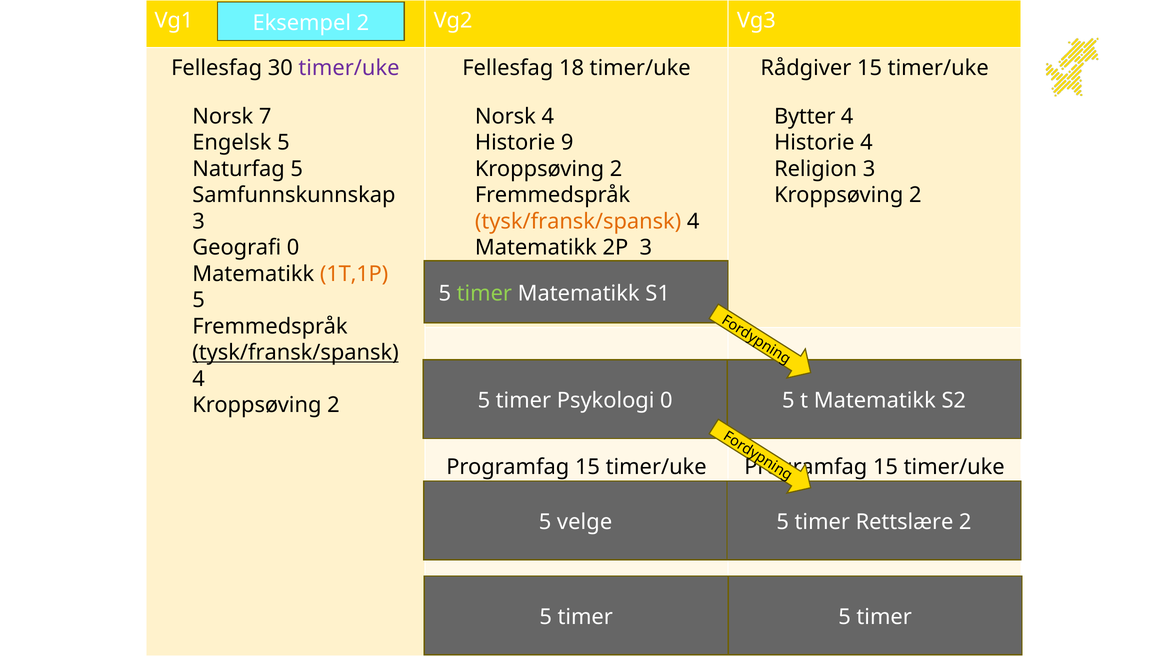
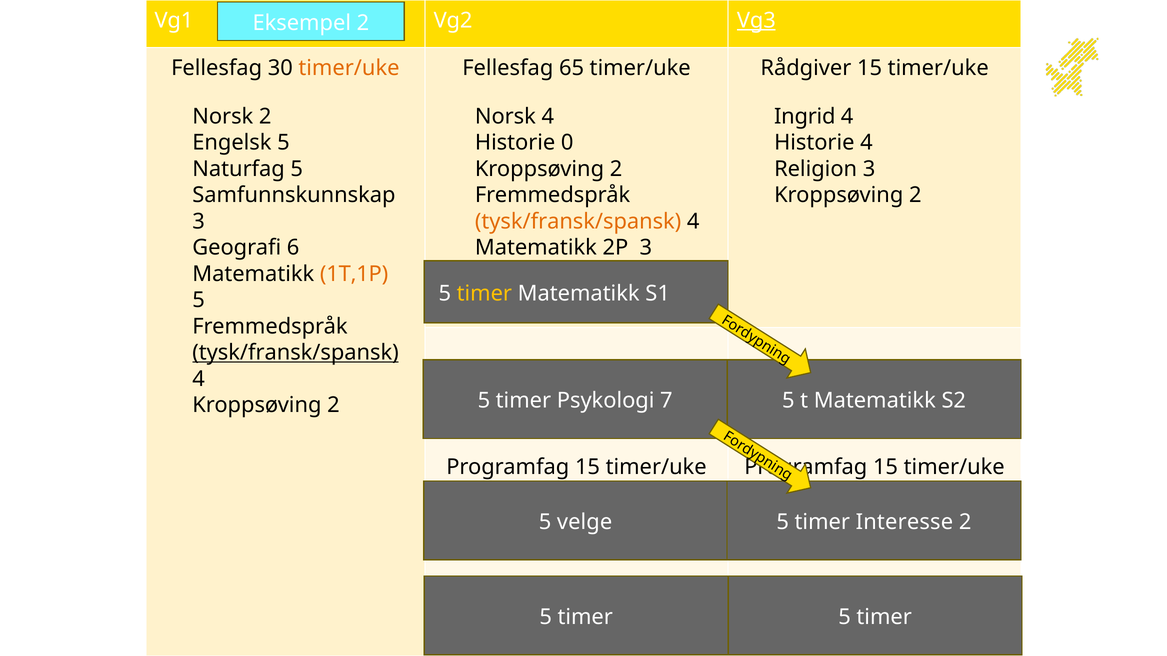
Vg3 underline: none -> present (756, 20)
timer/uke colour: purple -> orange (349, 68)
18: 18 -> 65 (572, 68)
Norsk 7: 7 -> 2 (265, 117)
Bytter: Bytter -> Ingrid (805, 117)
9: 9 -> 0 (567, 143)
Geografi 0: 0 -> 6 (293, 248)
timer colour: light green -> yellow (484, 293)
Psykologi 0: 0 -> 7 (666, 401)
Rettslære: Rettslære -> Interesse (904, 522)
